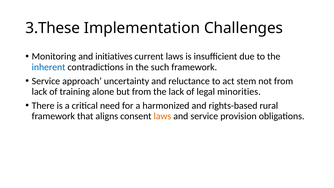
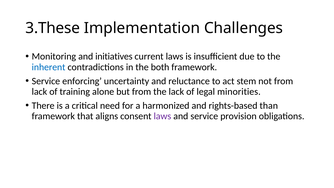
such: such -> both (160, 67)
approach: approach -> enforcing (82, 81)
rural: rural -> than (269, 106)
laws colour: orange -> purple (162, 116)
